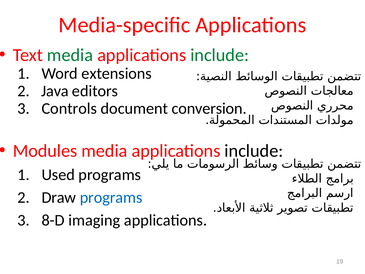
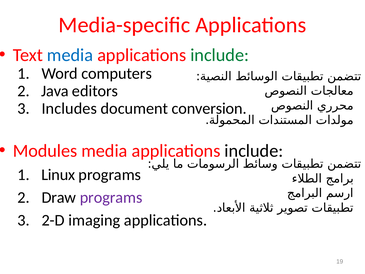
media colour: green -> blue (70, 55)
extensions: extensions -> computers (117, 73)
Controls: Controls -> Includes (69, 109)
Used: Used -> Linux (58, 175)
programs colour: blue -> purple (111, 197)
8-D: 8-D -> 2-D (53, 220)
